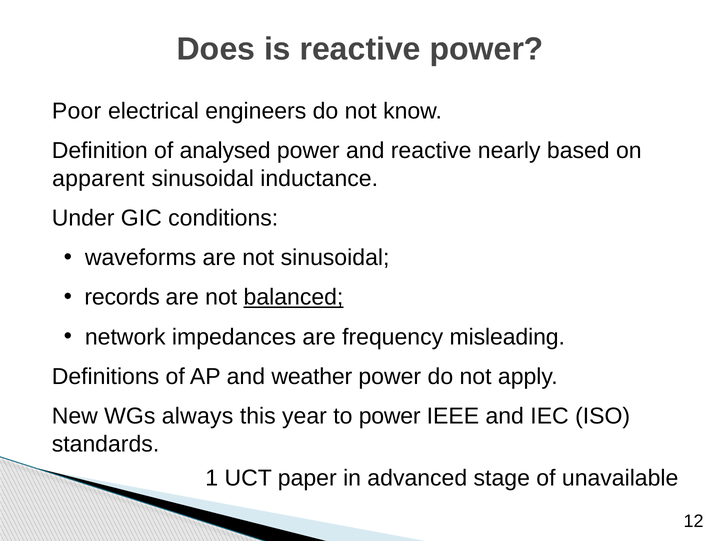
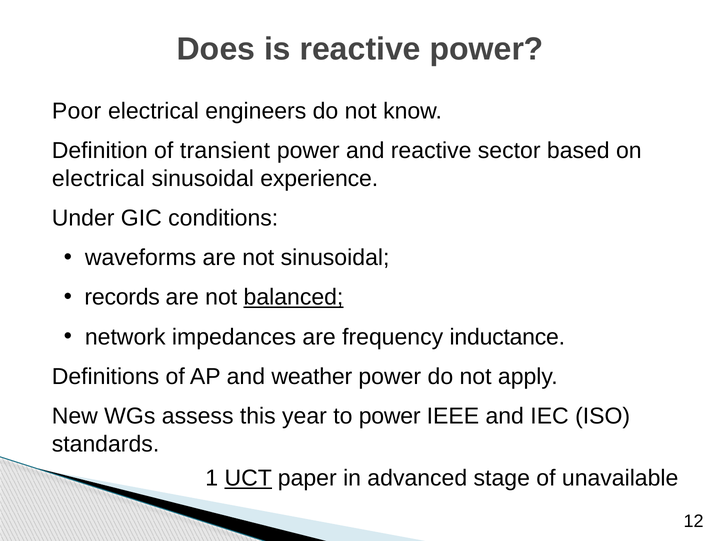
analysed: analysed -> transient (225, 151)
nearly: nearly -> sector (509, 151)
apparent: apparent -> electrical (98, 178)
inductance: inductance -> experience (319, 178)
misleading: misleading -> inductance (507, 337)
always: always -> assess (198, 416)
UCT underline: none -> present (248, 478)
